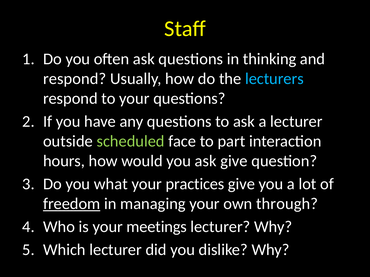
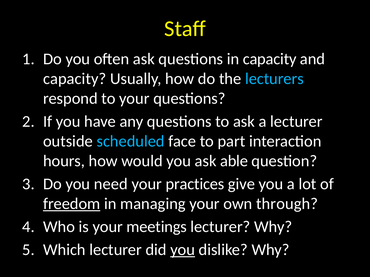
in thinking: thinking -> capacity (270, 59)
respond: respond -> capacity (75, 79)
scheduled colour: light green -> light blue (131, 141)
ask give: give -> able (234, 161)
what: what -> need (111, 184)
you underline: none -> present (183, 250)
